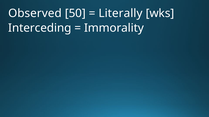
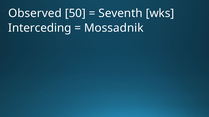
Literally: Literally -> Seventh (121, 13)
Immorality: Immorality -> Mossadnik (114, 28)
